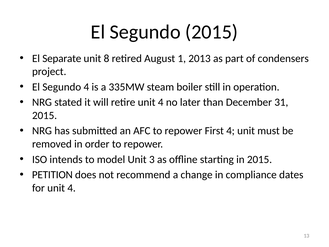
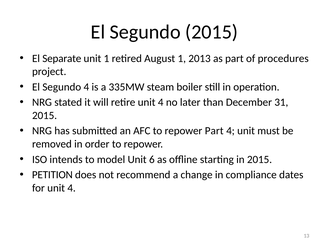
unit 8: 8 -> 1 (107, 58)
condensers: condensers -> procedures (283, 58)
repower First: First -> Part (214, 131)
3: 3 -> 6 (152, 159)
